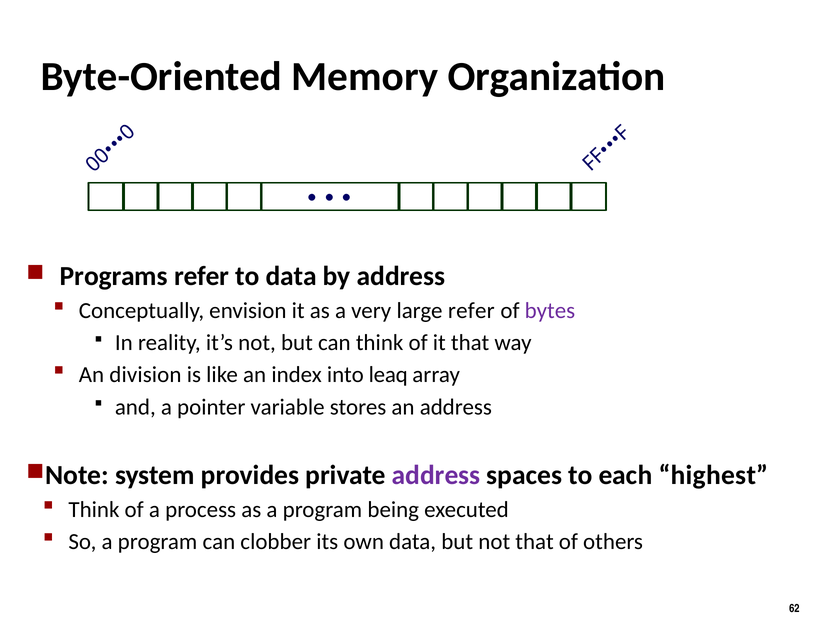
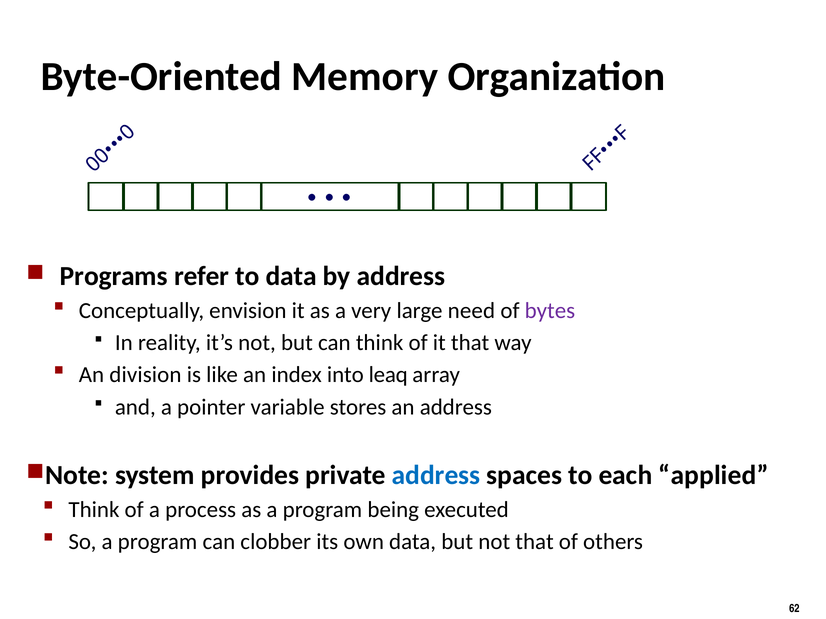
large refer: refer -> need (471, 311)
address colour: purple -> blue (436, 476)
highest: highest -> applied (714, 476)
